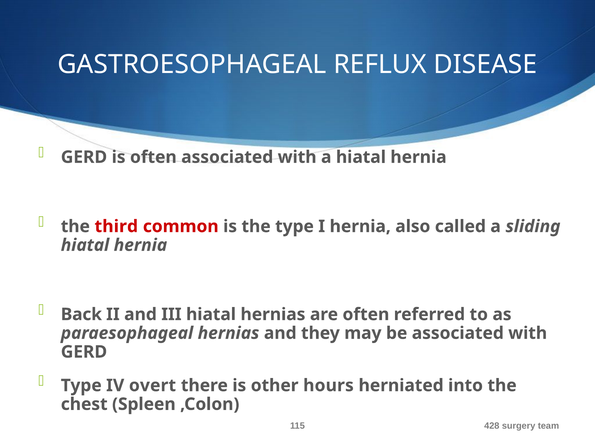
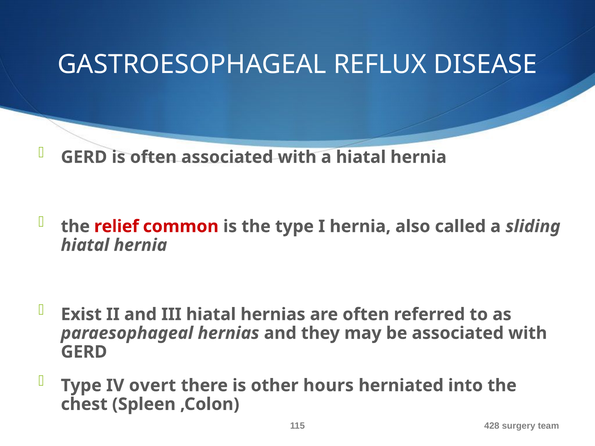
third: third -> relief (116, 227)
Back: Back -> Exist (81, 315)
